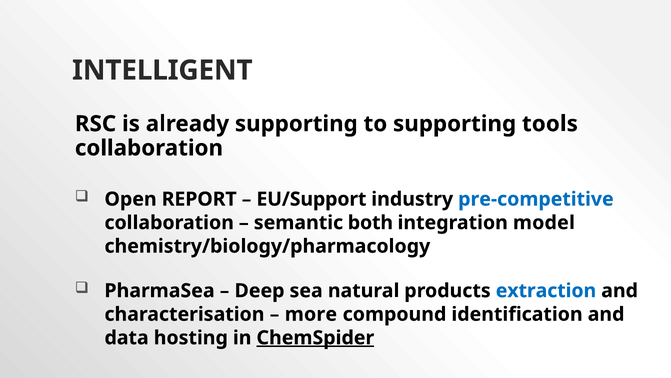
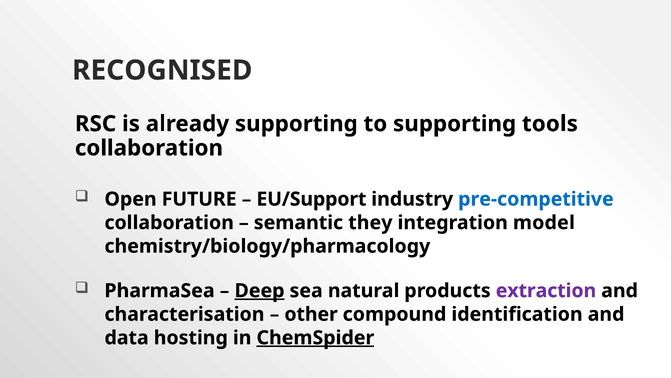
INTELLIGENT: INTELLIGENT -> RECOGNISED (162, 70)
REPORT: REPORT -> FUTURE (199, 199)
both: both -> they (370, 222)
Deep underline: none -> present (260, 290)
extraction colour: blue -> purple (546, 290)
more: more -> other (311, 314)
